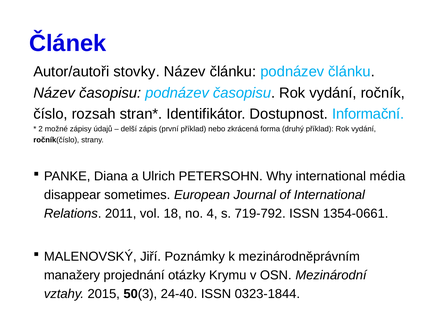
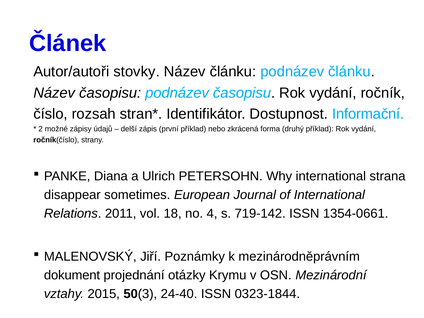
média: média -> strana (388, 176)
719-792: 719-792 -> 719-142 (260, 214)
manažery: manažery -> dokument (72, 275)
